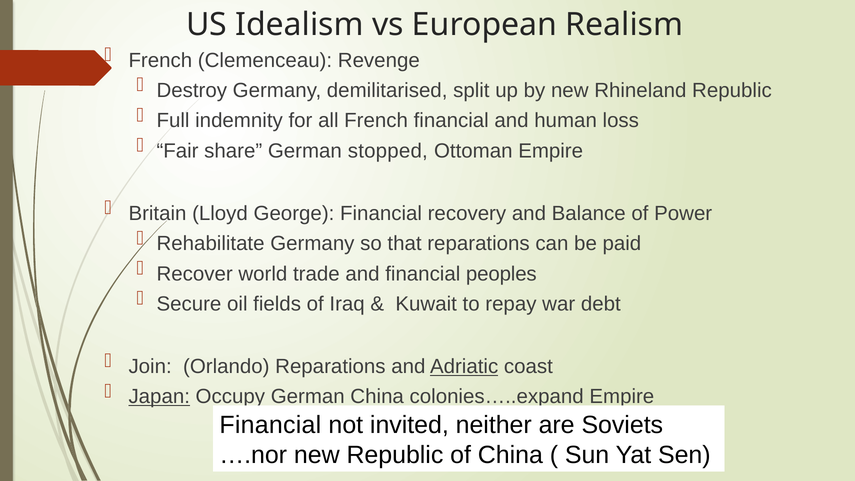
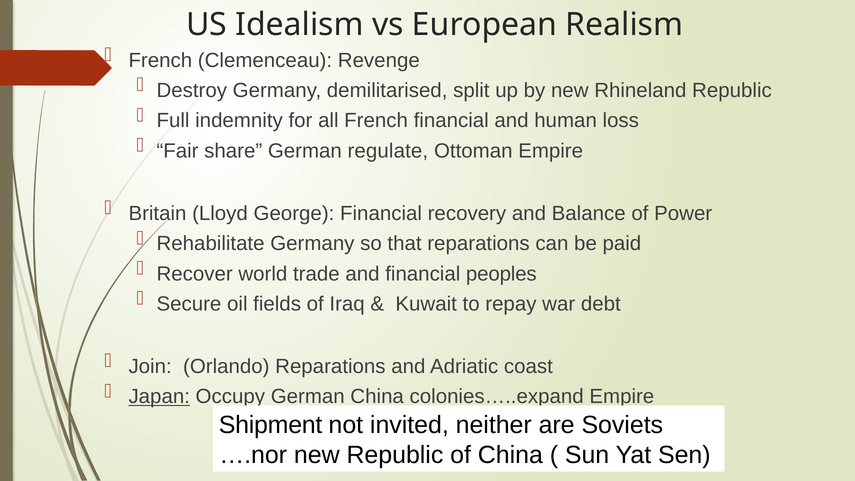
stopped: stopped -> regulate (388, 151)
Adriatic underline: present -> none (464, 367)
Financial: Financial -> Shipment (271, 425)
